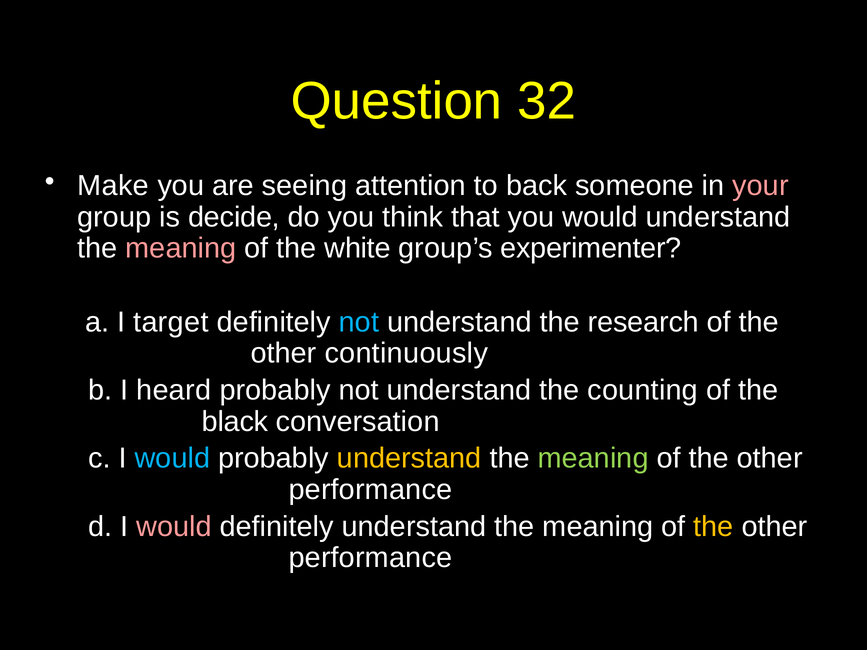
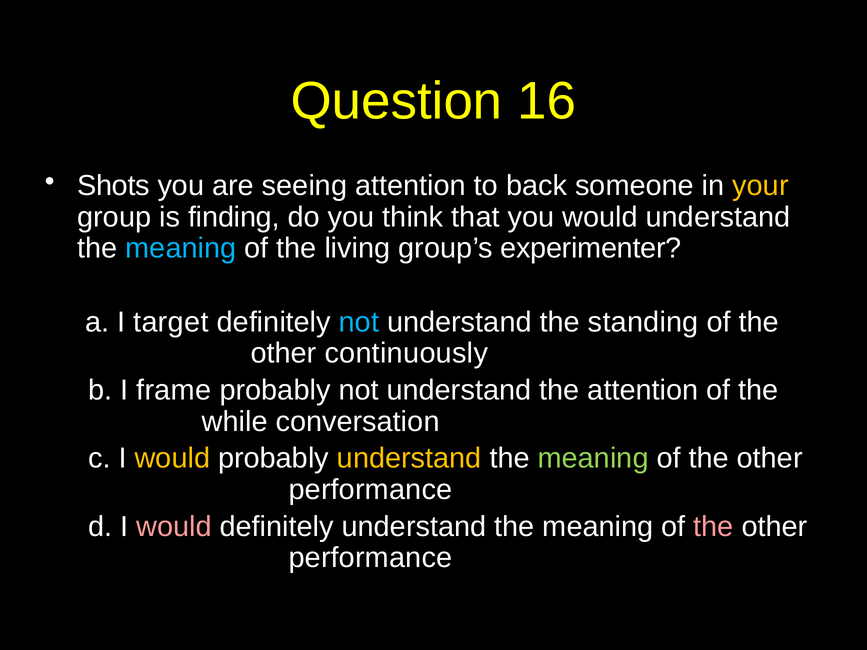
32: 32 -> 16 (547, 101)
Make: Make -> Shots (114, 186)
your colour: pink -> yellow (761, 186)
decide: decide -> finding (234, 217)
meaning colour: pink -> light blue (181, 248)
white: white -> living (357, 248)
research: research -> standing (643, 322)
heard: heard -> frame (174, 390)
the counting: counting -> attention (643, 390)
black: black -> while (235, 422)
would colour: light blue -> yellow (172, 459)
the colour: yellow -> pink (713, 527)
